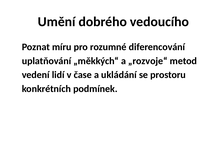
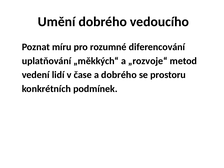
a ukládání: ukládání -> dobrého (119, 75)
